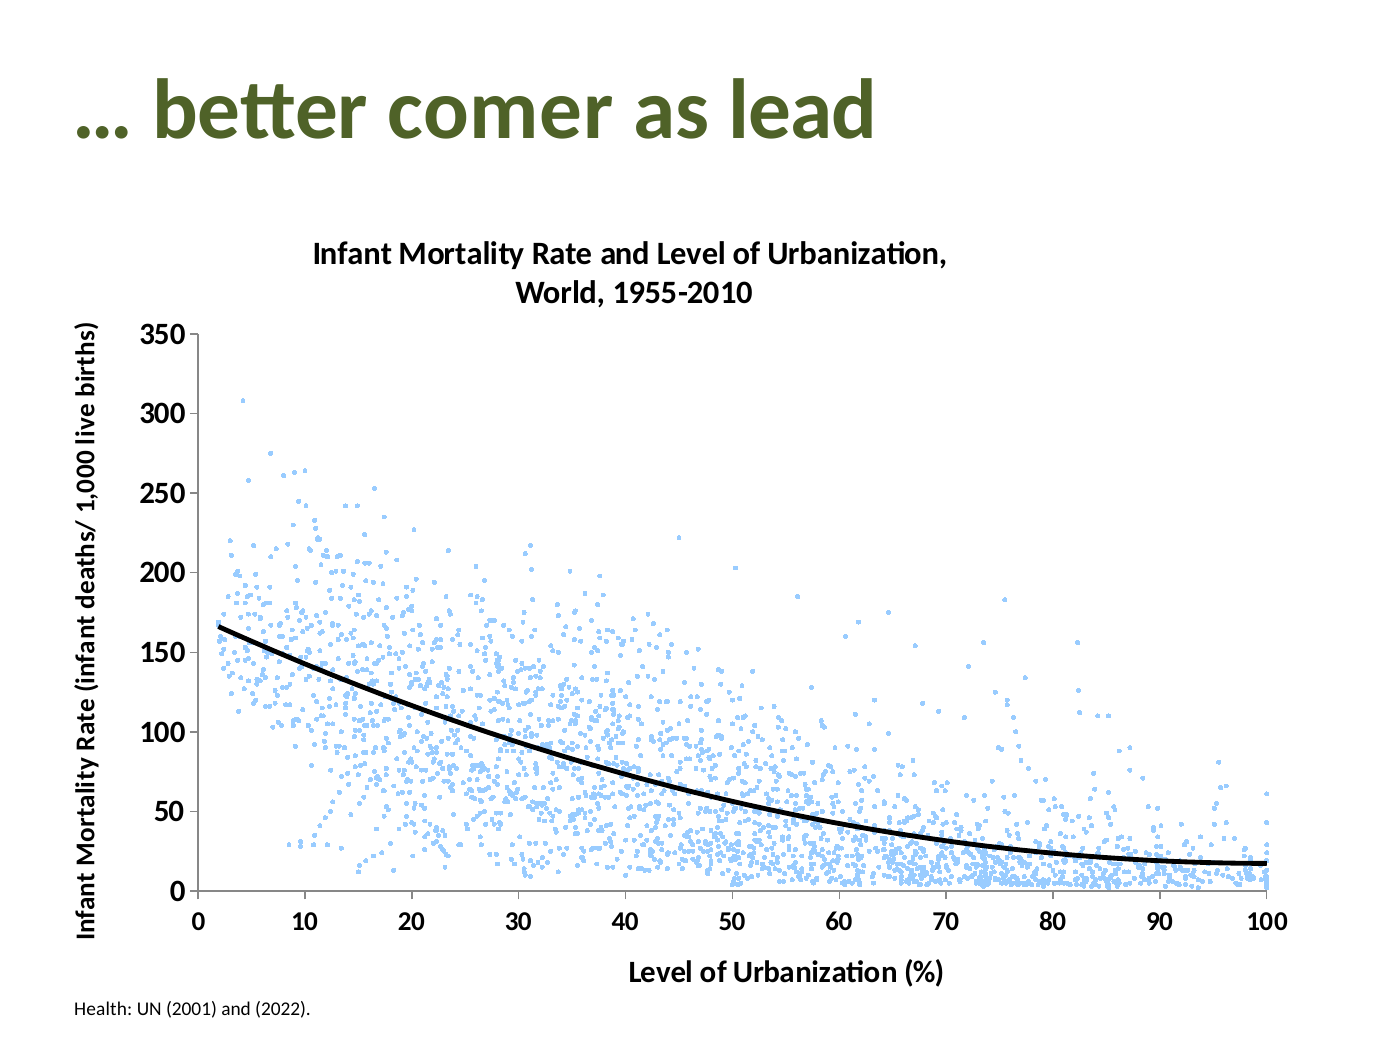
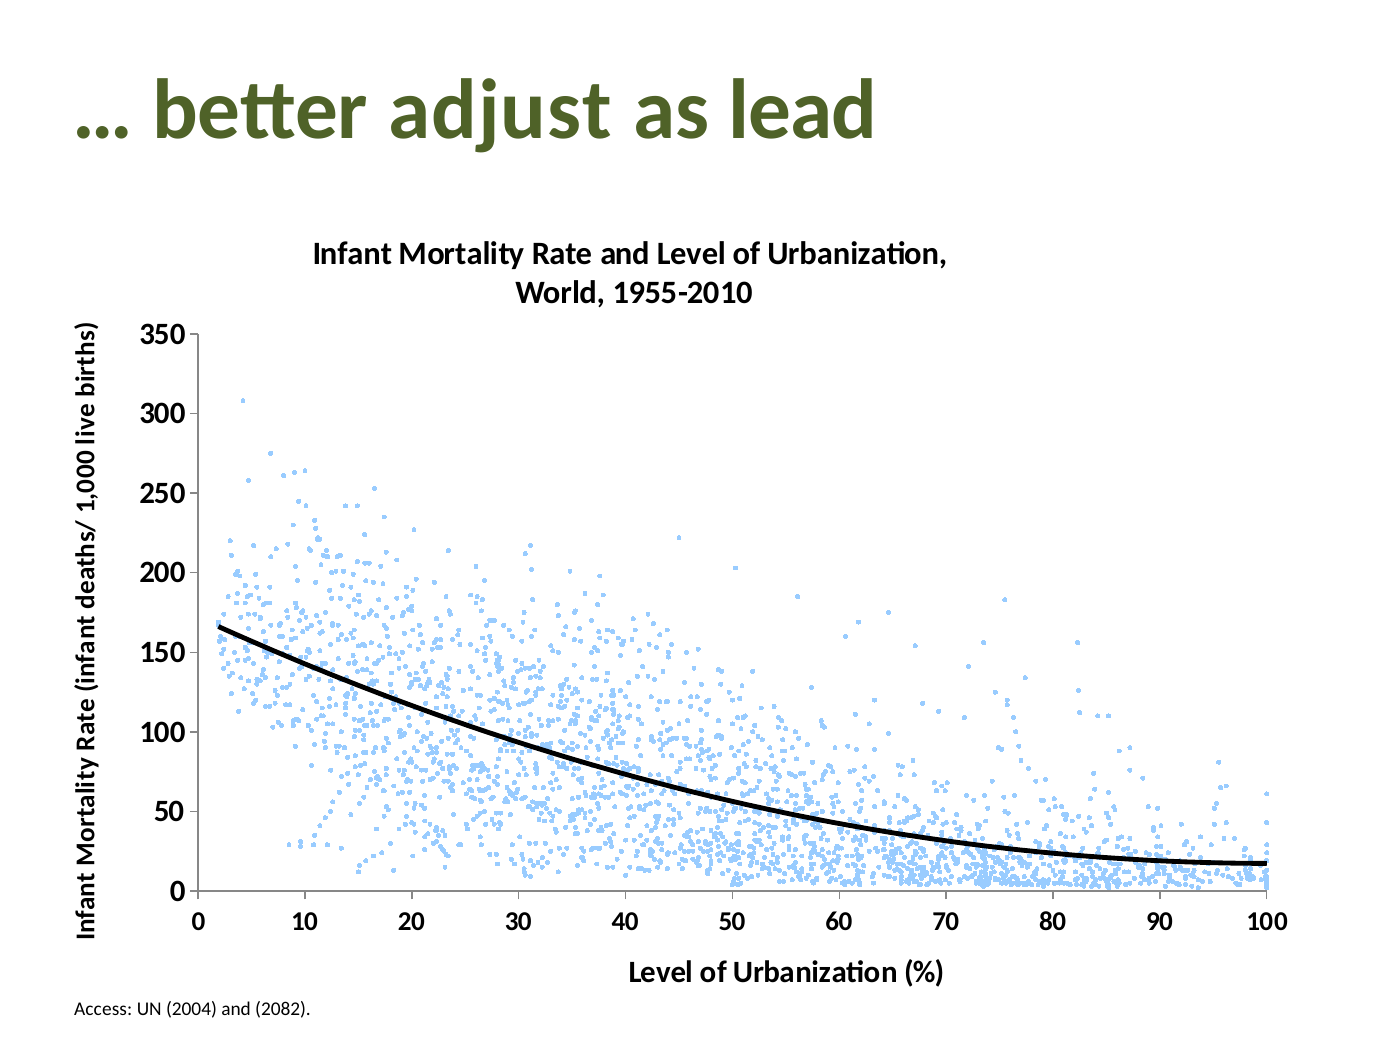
comer: comer -> adjust (500, 111)
Health: Health -> Access (103, 1008)
2001: 2001 -> 2004 (192, 1008)
2022: 2022 -> 2082 (283, 1008)
